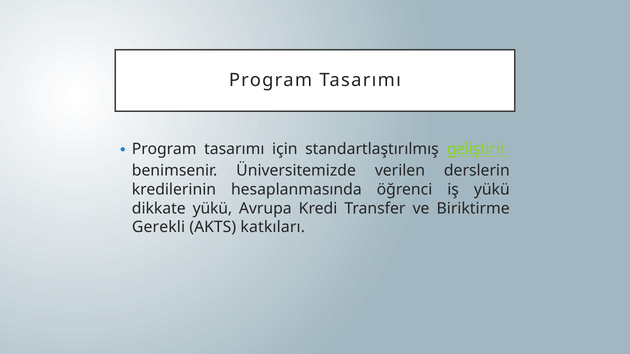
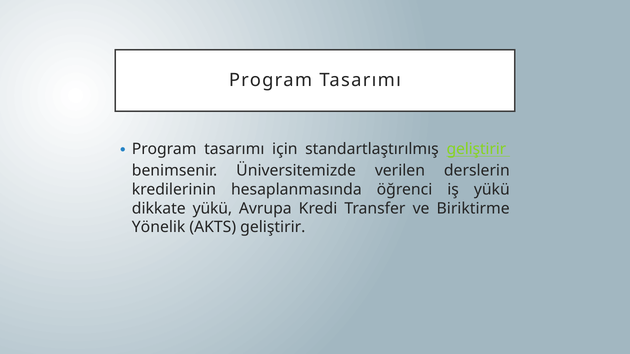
Gerekli: Gerekli -> Yönelik (159, 227)
AKTS katkıları: katkıları -> geliştirir (273, 227)
